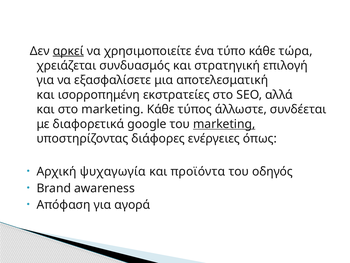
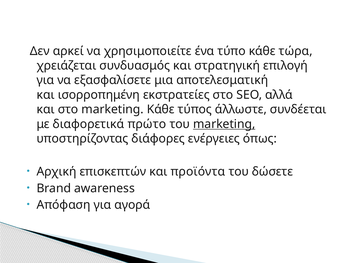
αρκεί underline: present -> none (68, 51)
google: google -> πρώτο (147, 124)
ψυχαγωγία: ψυχαγωγία -> επισκεπτών (113, 171)
οδηγός: οδηγός -> δώσετε (272, 171)
